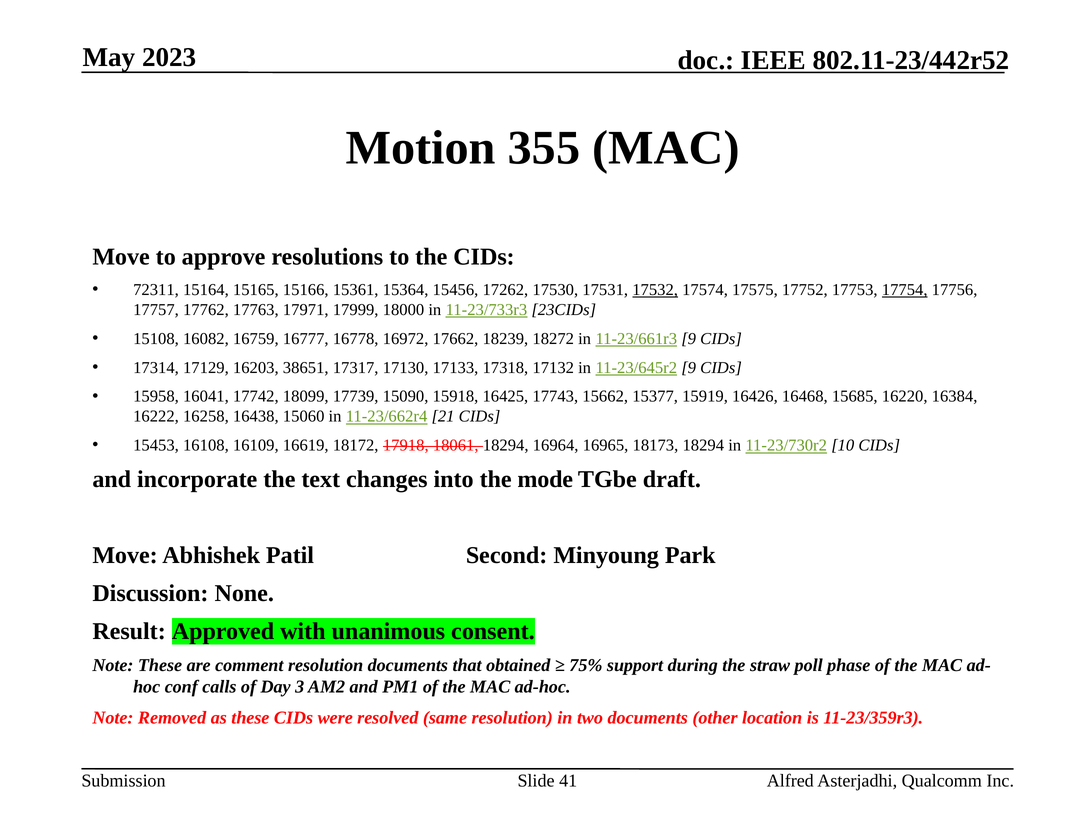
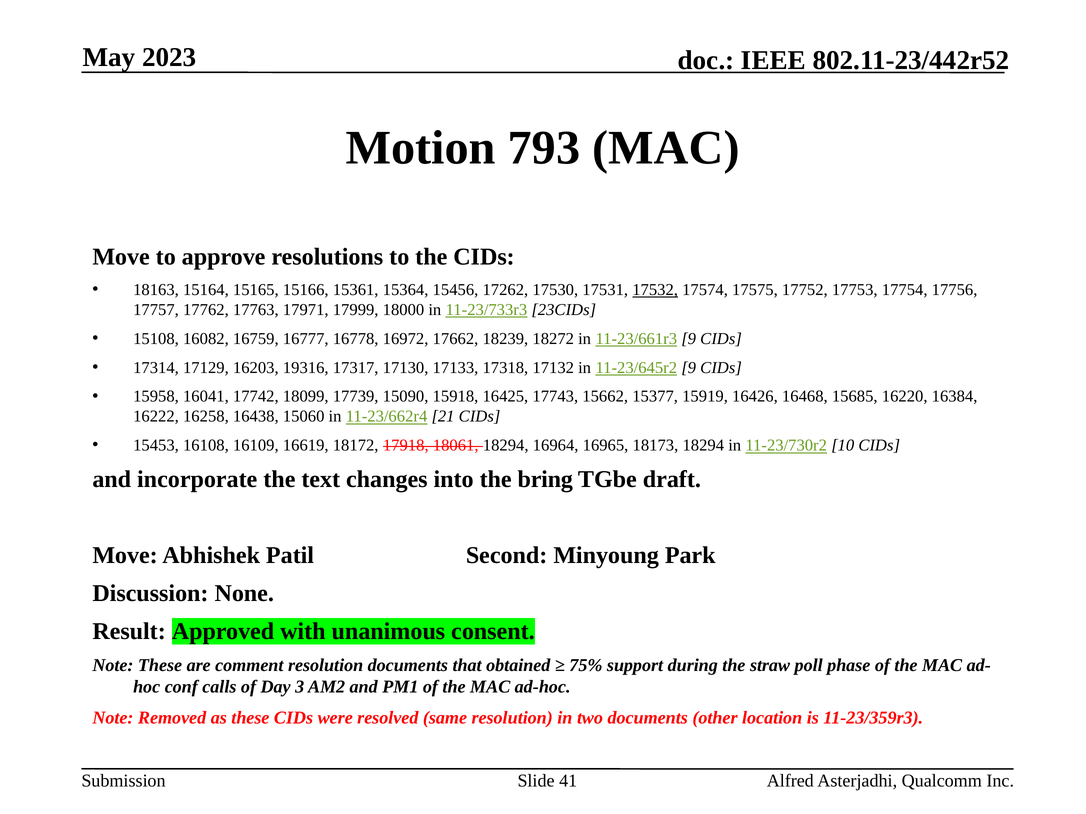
355: 355 -> 793 (544, 148)
72311: 72311 -> 18163 (156, 290)
17754 underline: present -> none (905, 290)
38651: 38651 -> 19316 (306, 368)
mode: mode -> bring (545, 480)
